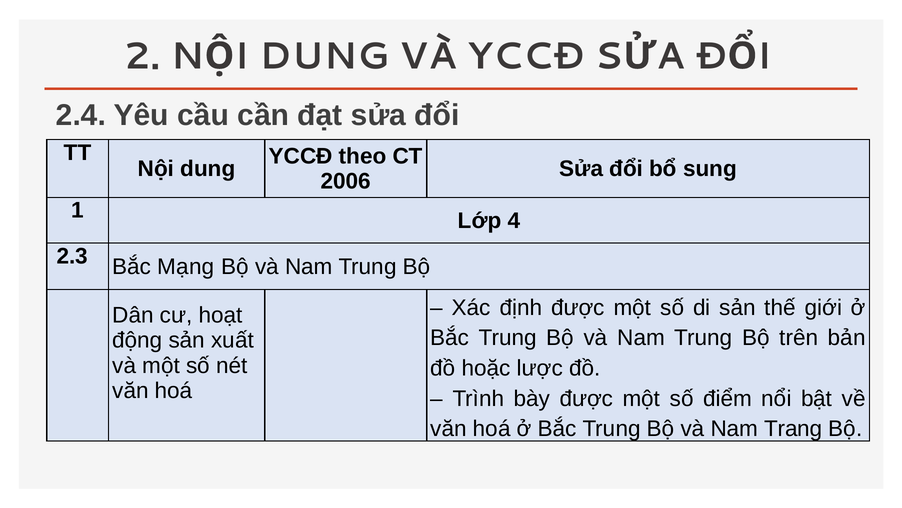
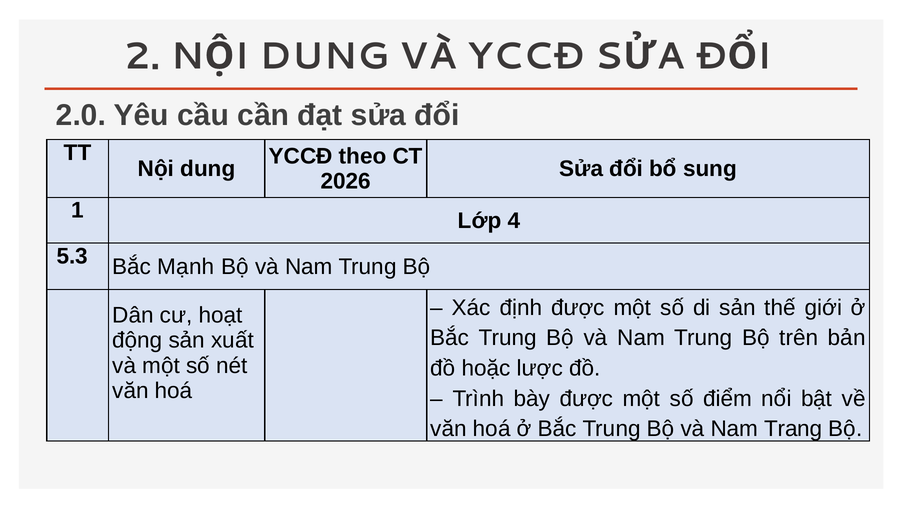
2.4: 2.4 -> 2.0 (81, 115)
2006: 2006 -> 2026 (346, 181)
2.3: 2.3 -> 5.3 (72, 256)
Mạng: Mạng -> Mạnh (186, 266)
